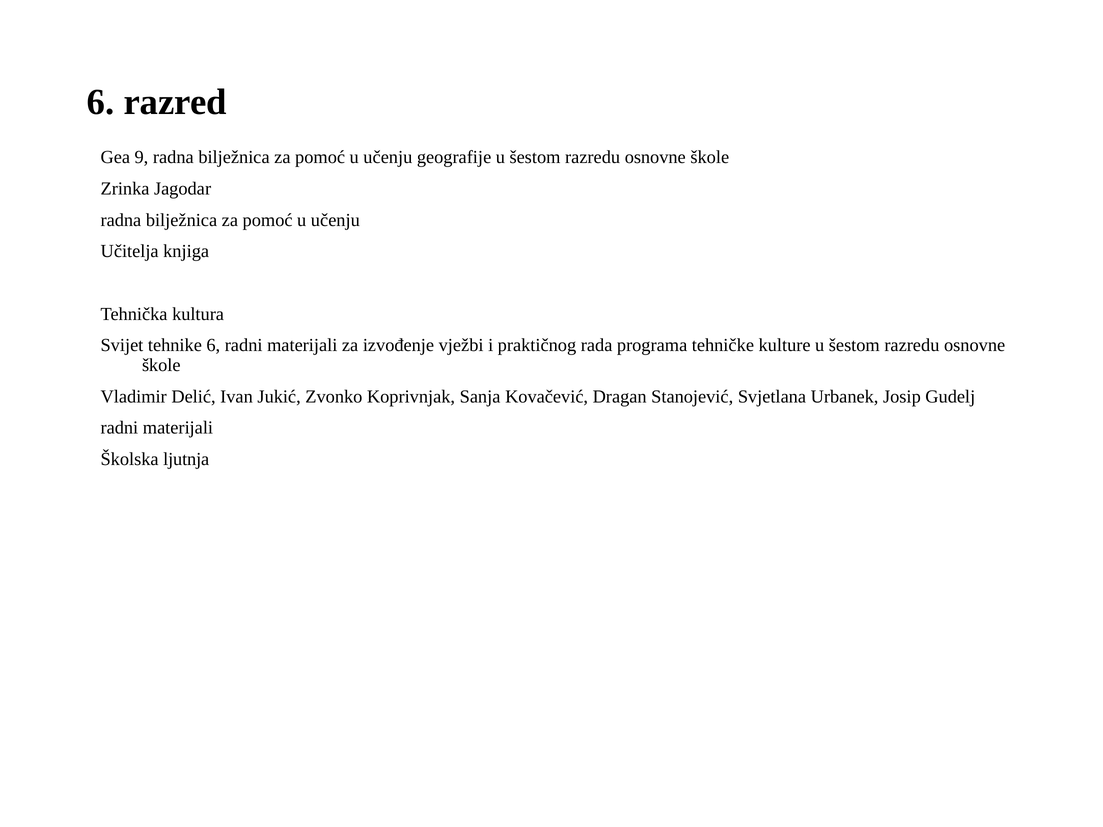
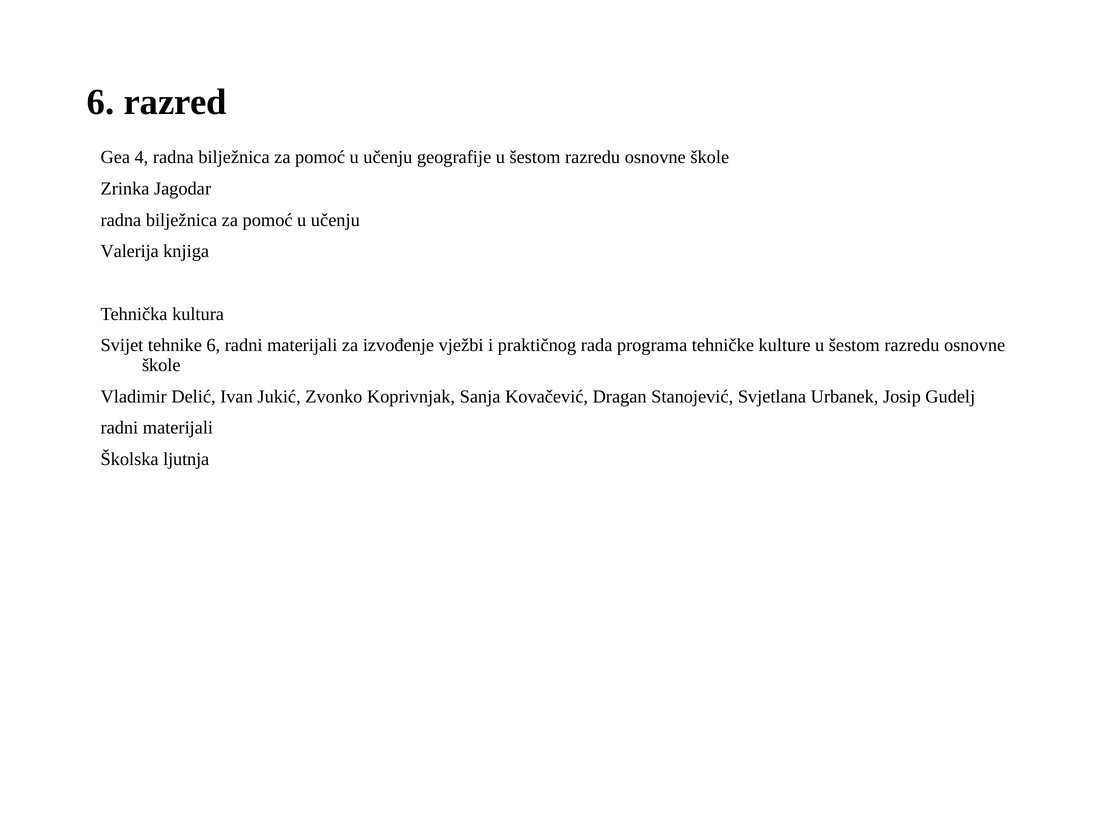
9: 9 -> 4 (141, 157)
Učitelja: Učitelja -> Valerija (130, 251)
